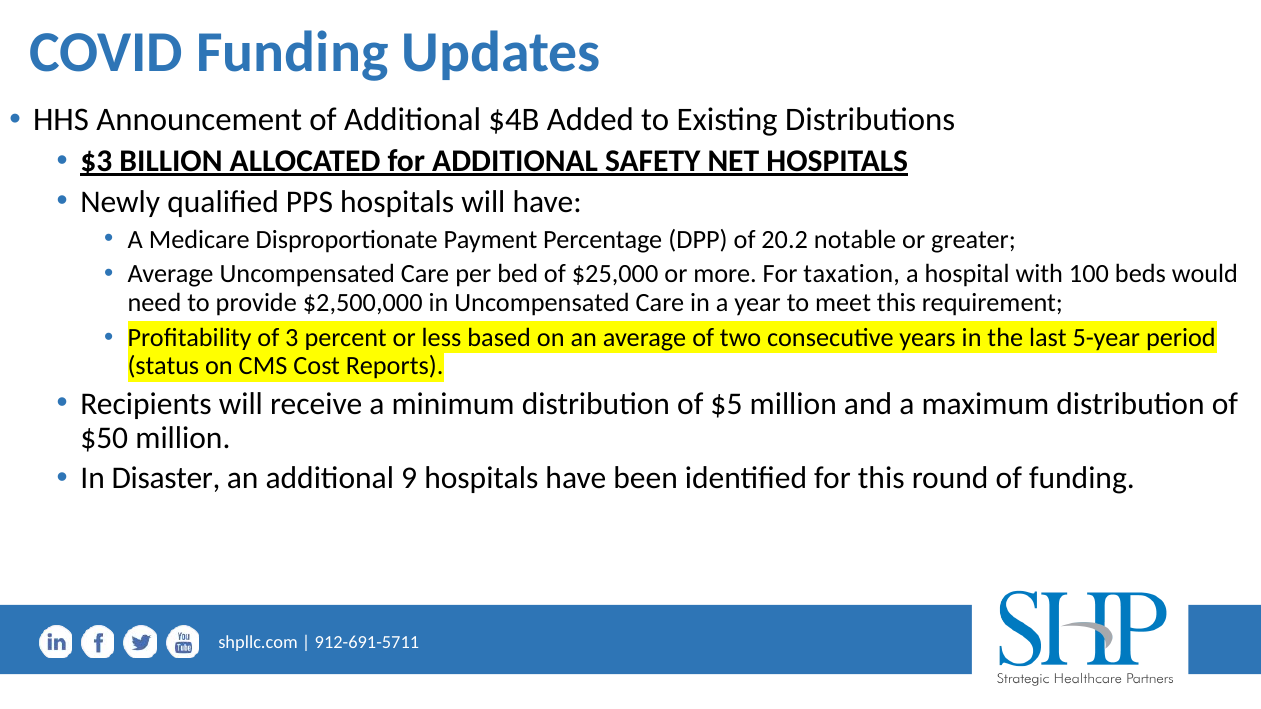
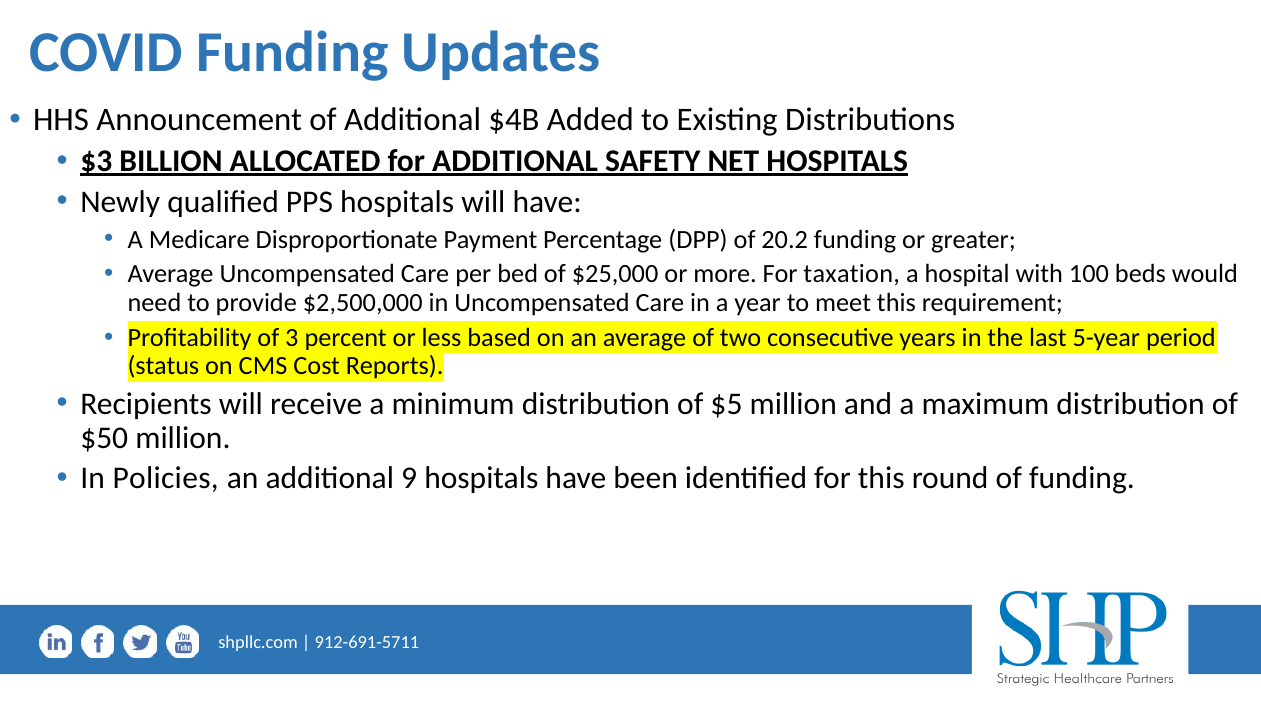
20.2 notable: notable -> funding (855, 239)
Disaster: Disaster -> Policies (166, 478)
